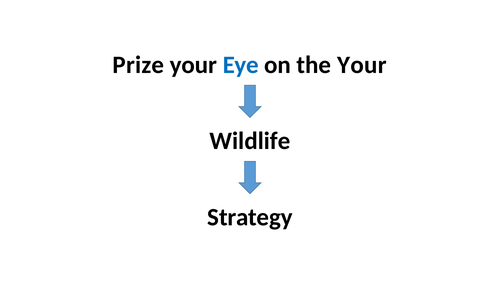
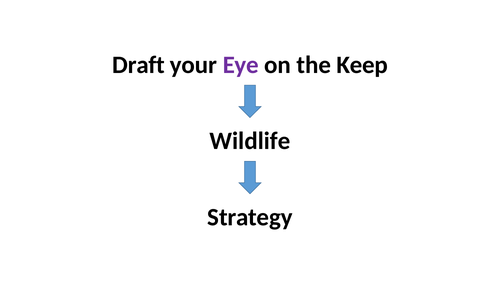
Prize: Prize -> Draft (139, 65)
Eye colour: blue -> purple (241, 65)
the Your: Your -> Keep (362, 65)
